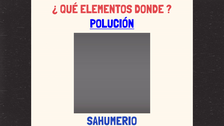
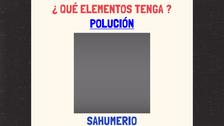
DONDE: DONDE -> TENGA (149, 9)
